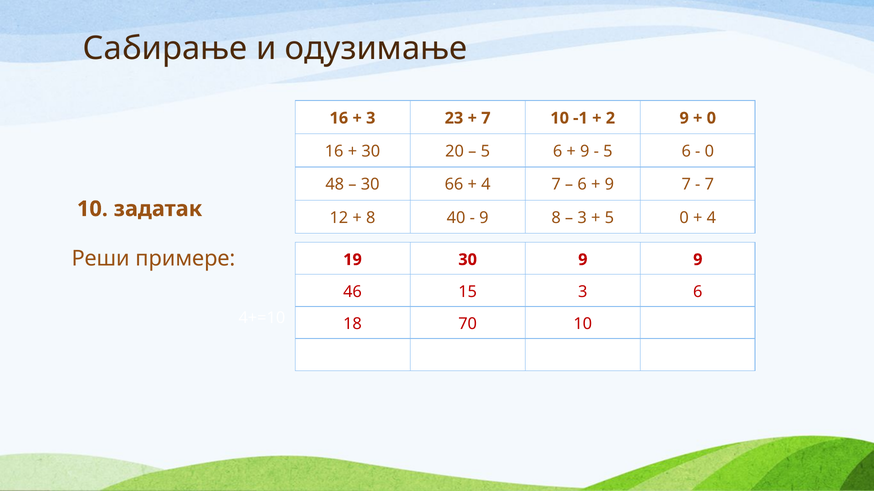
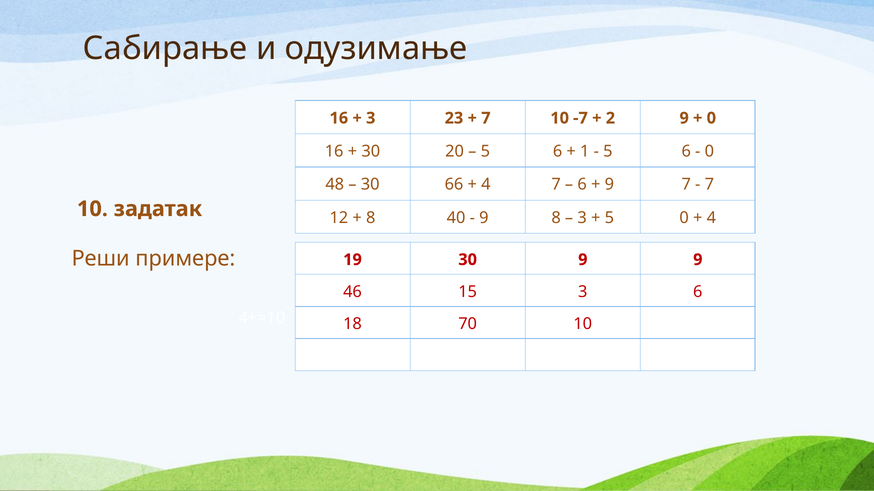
-1: -1 -> -7 (581, 118)
9: 9 -> 1 (585, 151)
